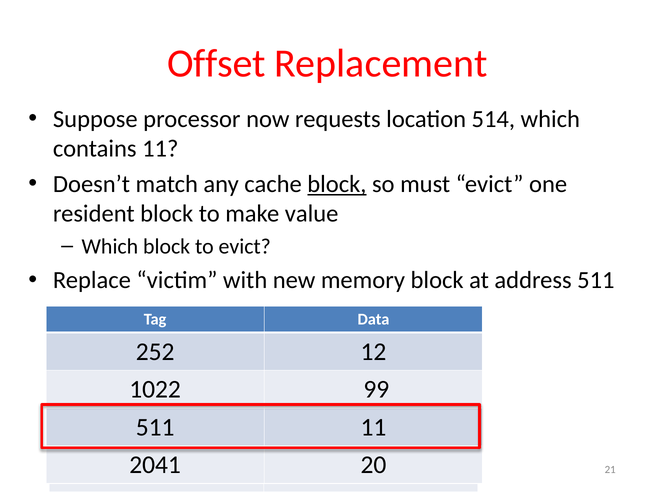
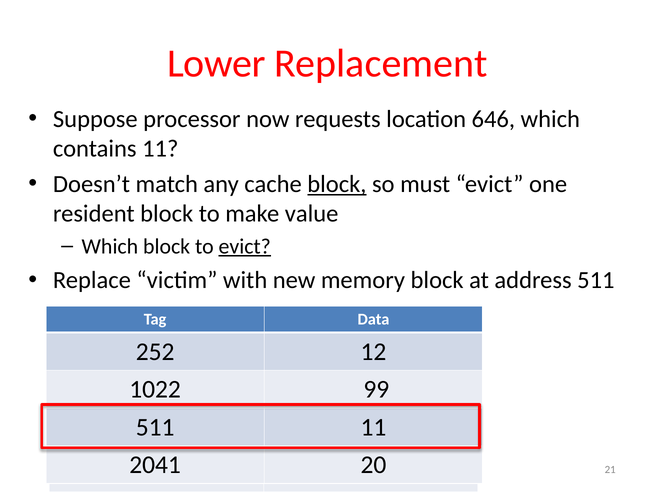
Offset: Offset -> Lower (216, 63)
514: 514 -> 646 (493, 119)
evict underline: none -> present (245, 246)
